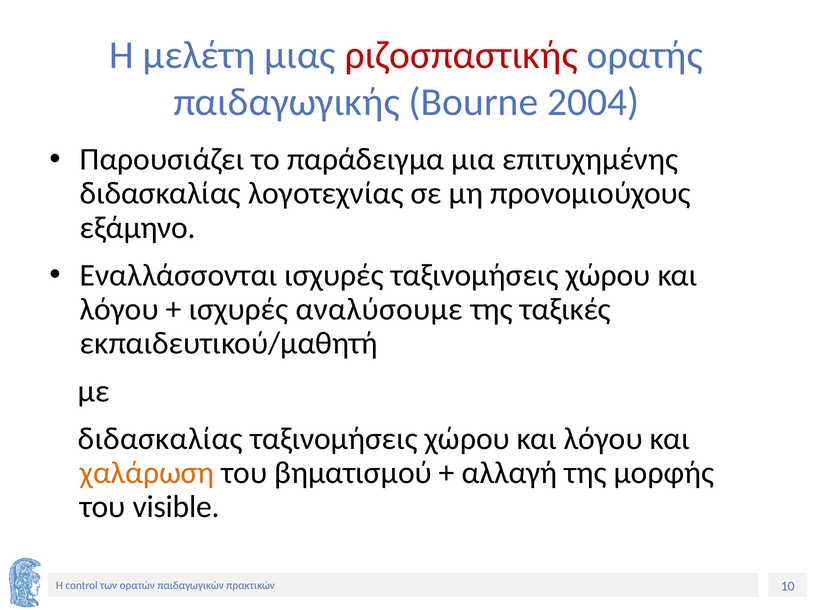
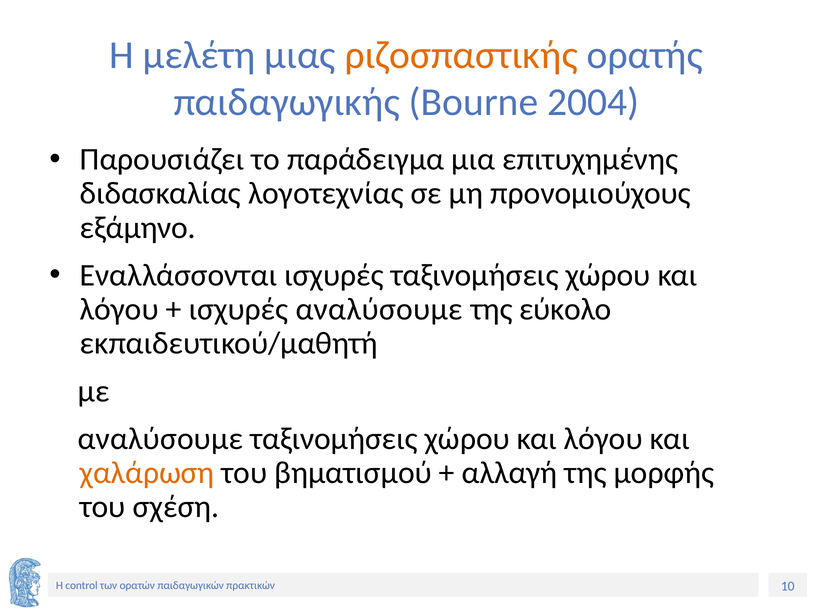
ριζοσπαστικής colour: red -> orange (461, 55)
ταξικές: ταξικές -> εύκολο (565, 309)
διδασκαλίας: διδασκαλίας -> αναλύσουμε (160, 439)
visible: visible -> σχέση (176, 507)
